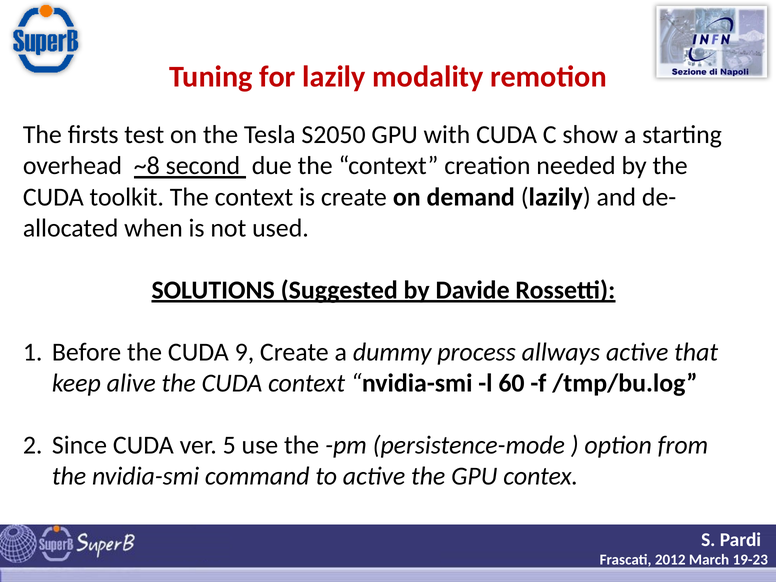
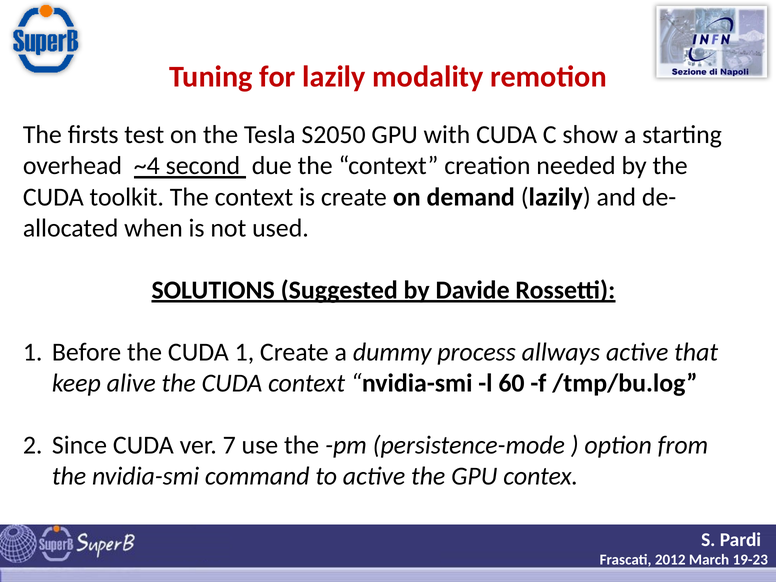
~8: ~8 -> ~4 (147, 166)
CUDA 9: 9 -> 1 (244, 352)
5: 5 -> 7 (229, 445)
